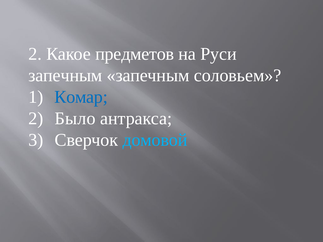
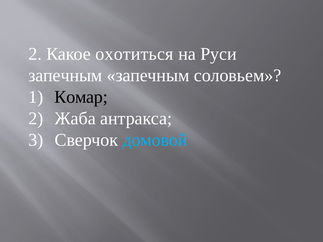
предметов: предметов -> охотиться (134, 54)
Комар colour: blue -> black (81, 97)
Было: Было -> Жаба (75, 119)
